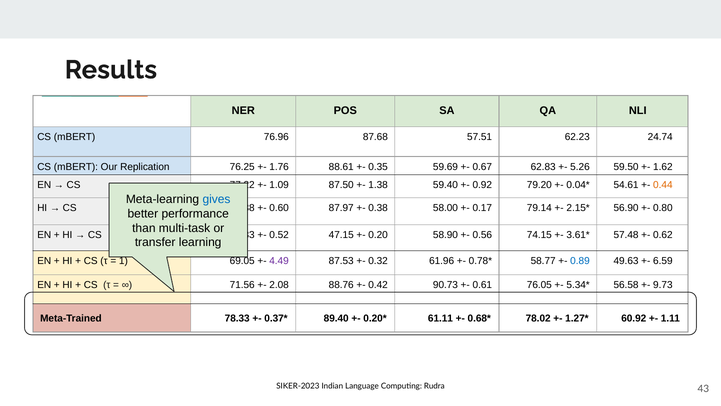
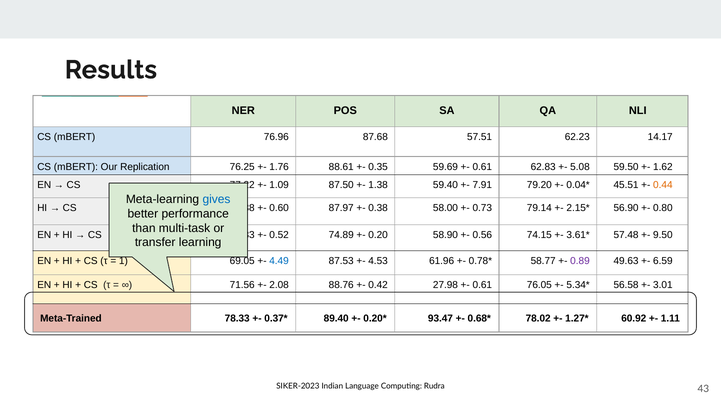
24.74: 24.74 -> 14.17 (660, 137)
0.67: 0.67 -> 0.61 (482, 167)
5.26: 5.26 -> 5.08 (580, 167)
0.92: 0.92 -> 7.91 (482, 185)
54.61: 54.61 -> 45.51 (626, 185)
0.17: 0.17 -> 0.73 (482, 208)
47.15: 47.15 -> 74.89 (341, 235)
0.62: 0.62 -> 9.50 (663, 235)
4.49 colour: purple -> blue (279, 261)
0.32: 0.32 -> 4.53 (378, 261)
0.89 colour: blue -> purple (580, 261)
90.73: 90.73 -> 27.98 (445, 285)
9.73: 9.73 -> 3.01 (663, 285)
61.11: 61.11 -> 93.47 (440, 318)
